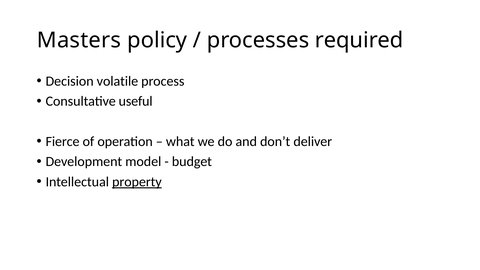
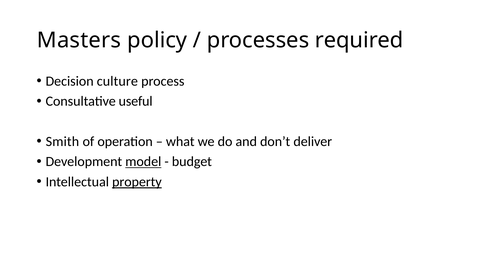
volatile: volatile -> culture (117, 81)
Fierce: Fierce -> Smith (62, 142)
model underline: none -> present (143, 162)
